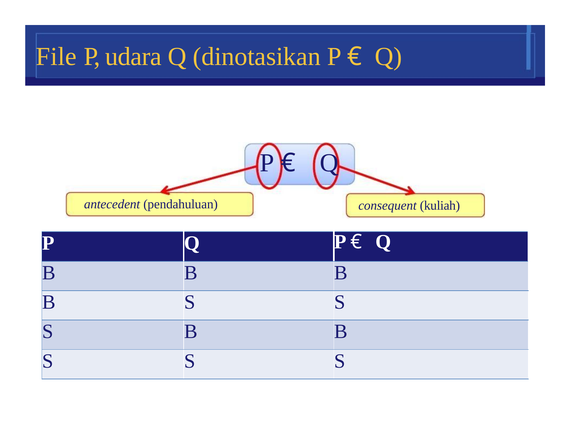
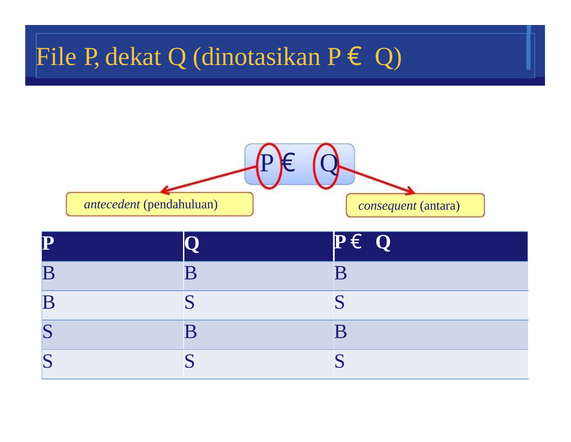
udara: udara -> dekat (133, 56)
kuliah: kuliah -> antara (440, 205)
